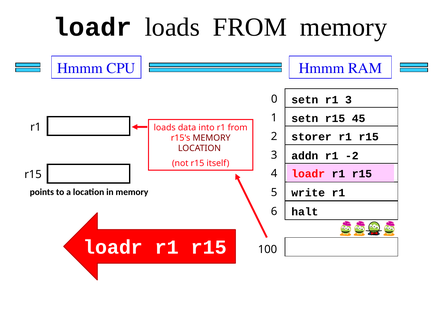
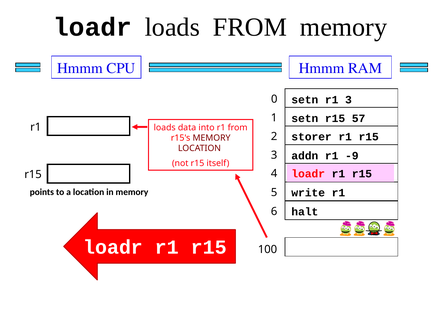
45: 45 -> 57 (359, 118)
-2: -2 -> -9 (352, 156)
